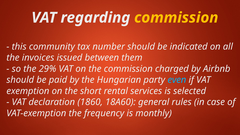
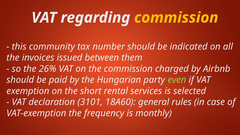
29%: 29% -> 26% (48, 69)
even colour: light blue -> light green (177, 80)
1860: 1860 -> 3101 (90, 102)
